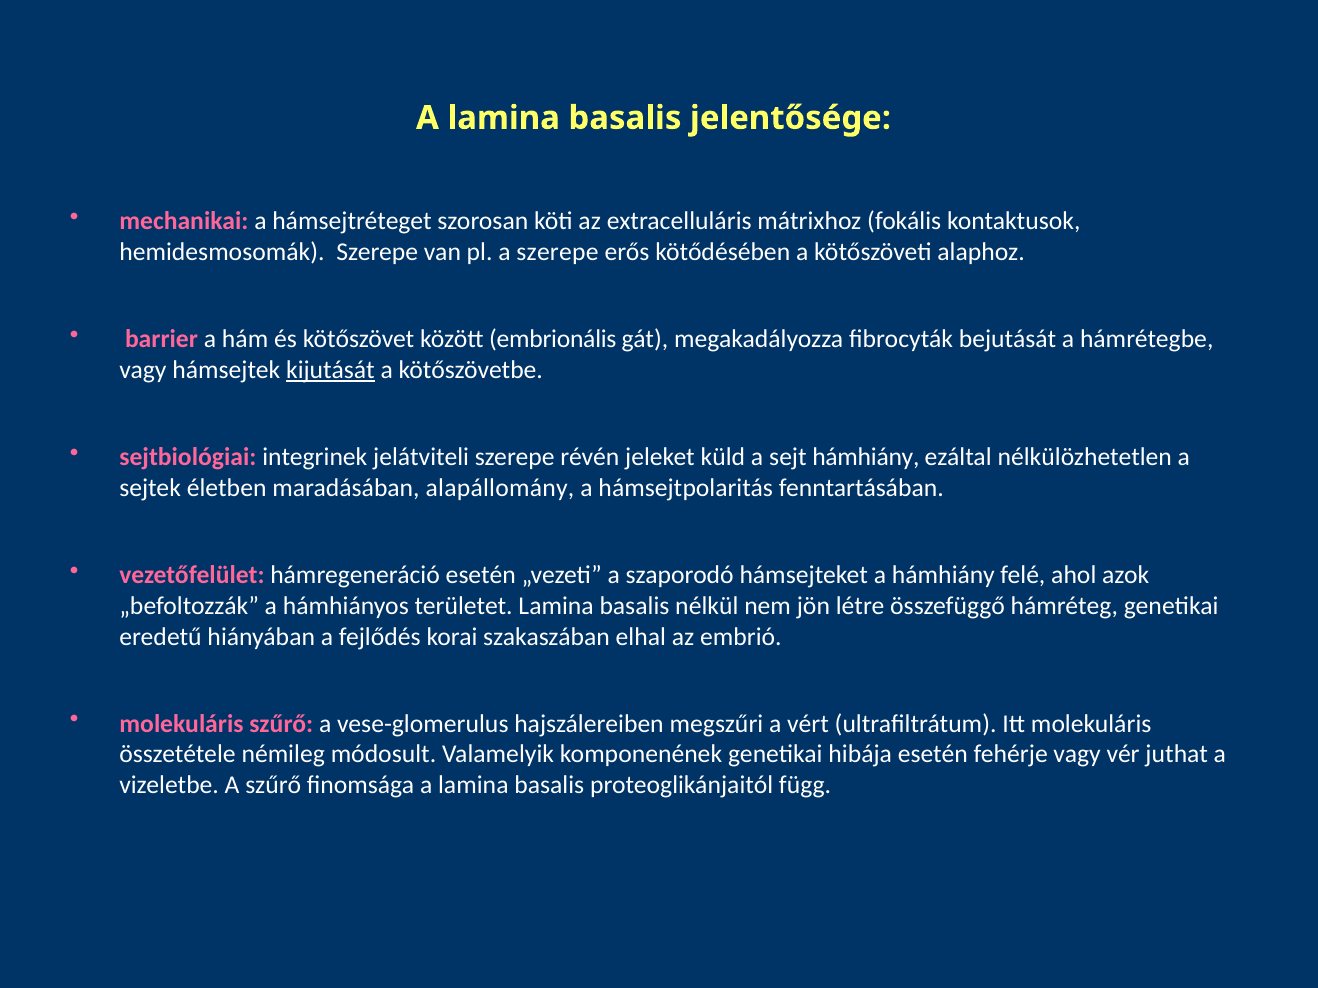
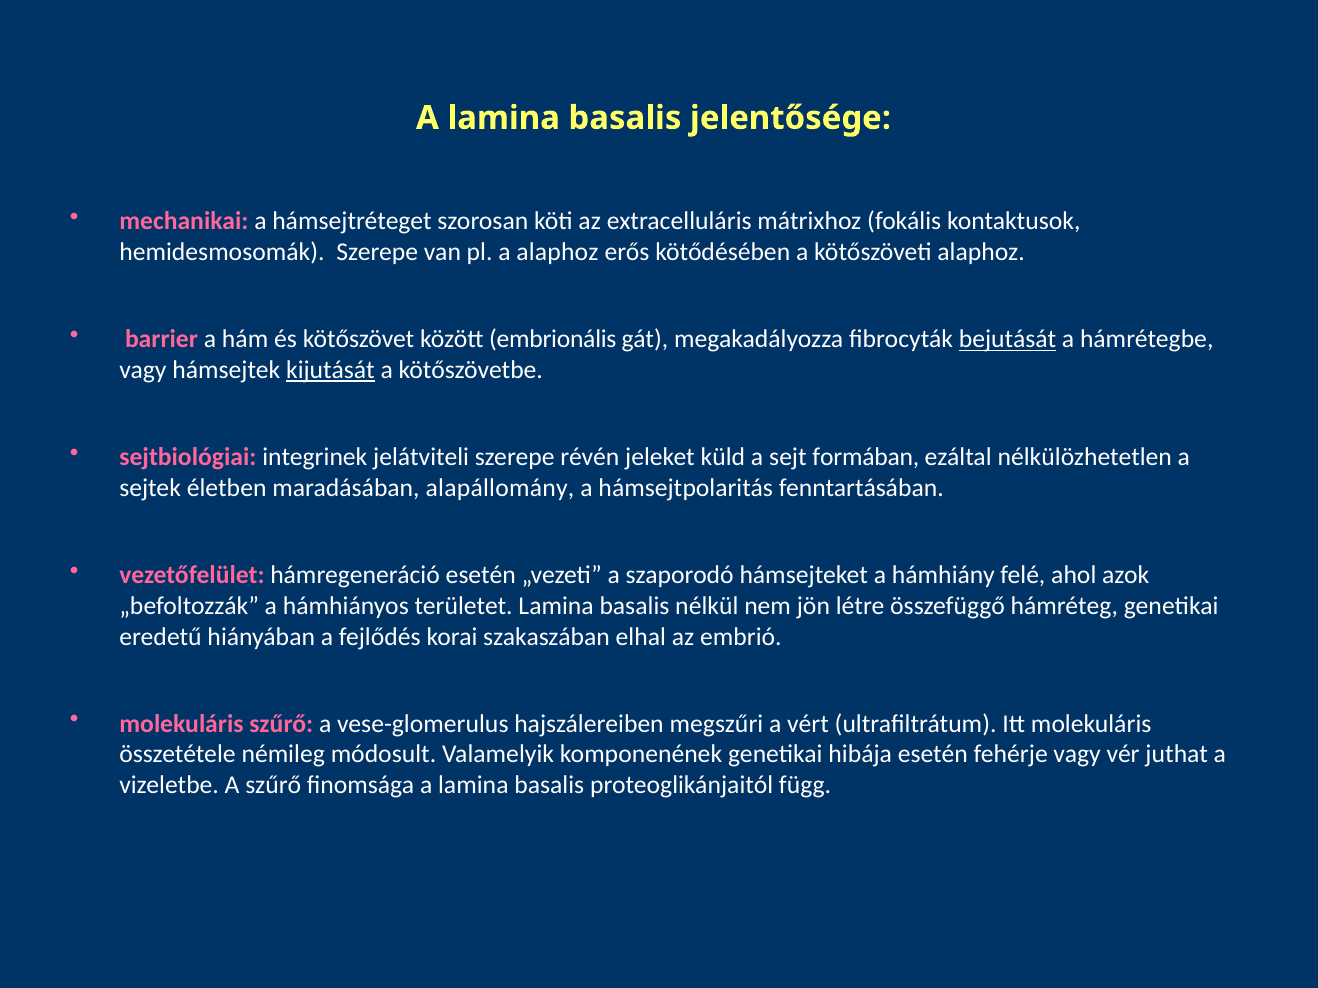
a szerepe: szerepe -> alaphoz (557, 252)
bejutását underline: none -> present (1008, 339)
sejt hámhiány: hámhiány -> formában (866, 457)
